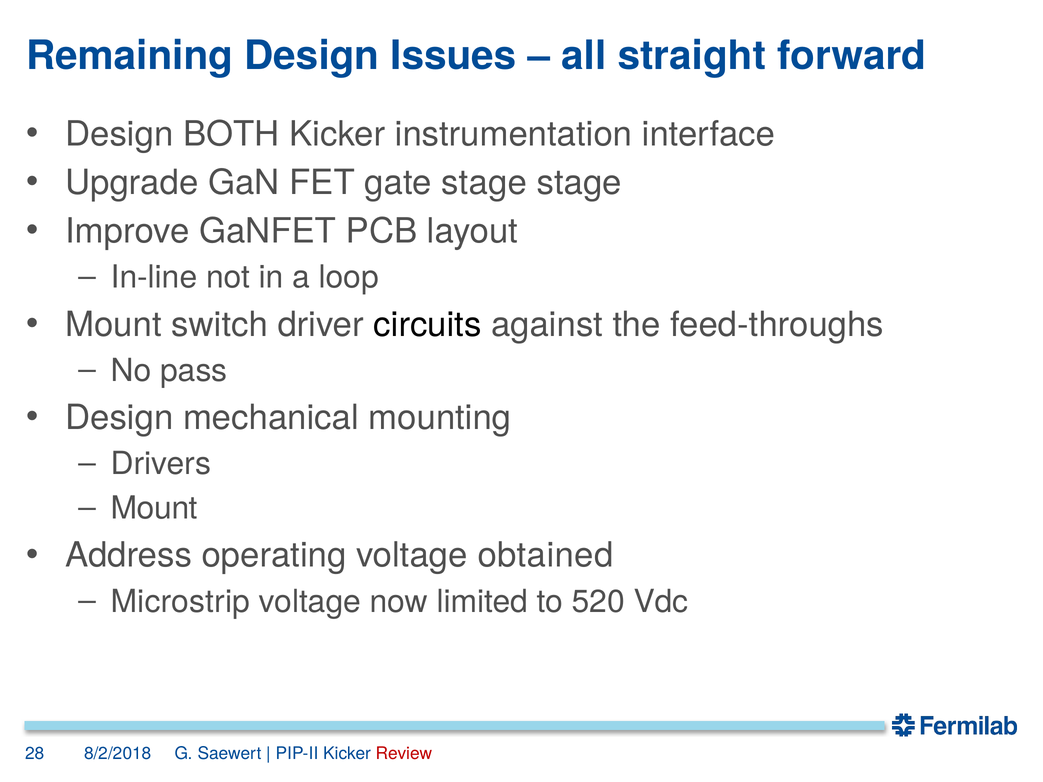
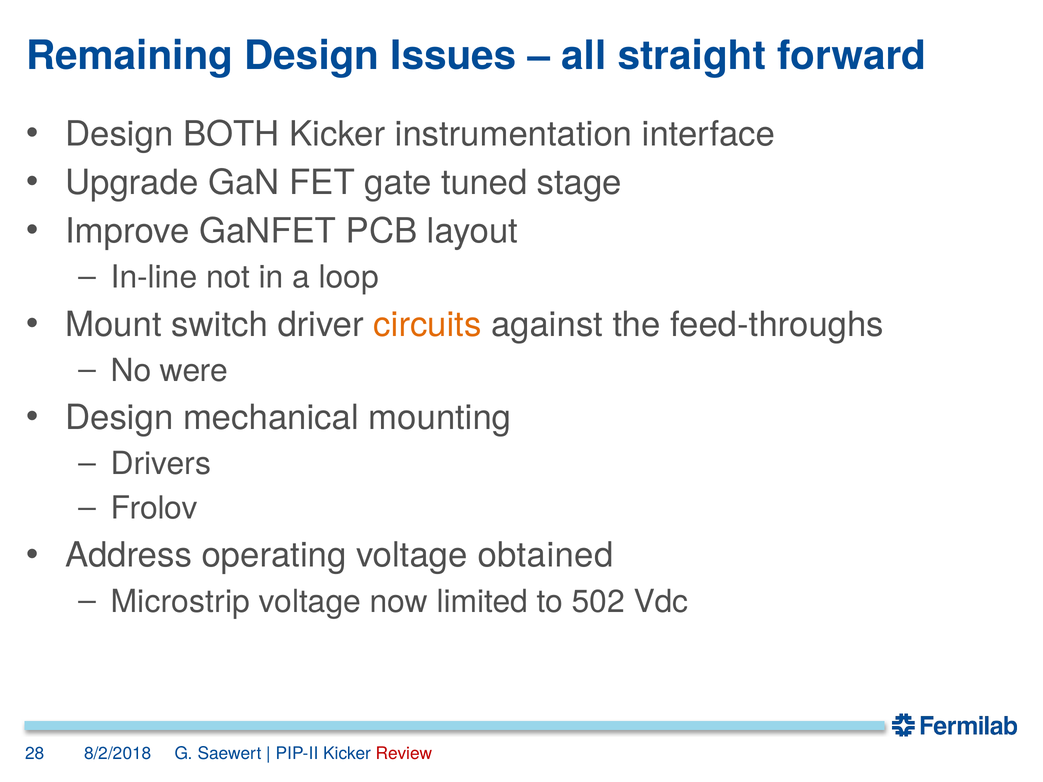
gate stage: stage -> tuned (484, 183)
circuits colour: black -> orange (427, 325)
pass: pass -> were (194, 371)
Mount: Mount -> Frolov (154, 509)
520: 520 -> 502 (598, 602)
